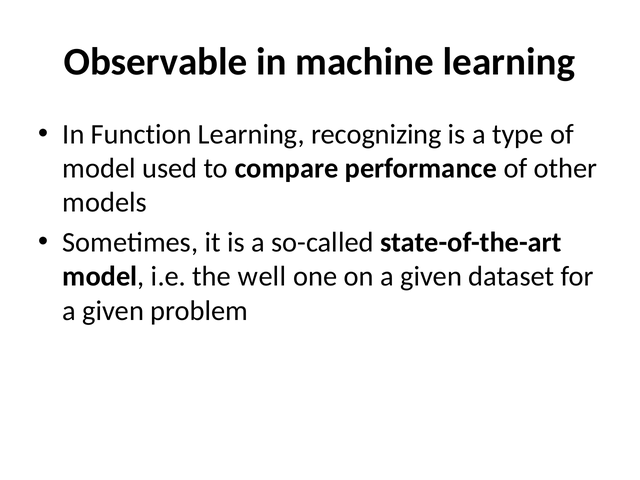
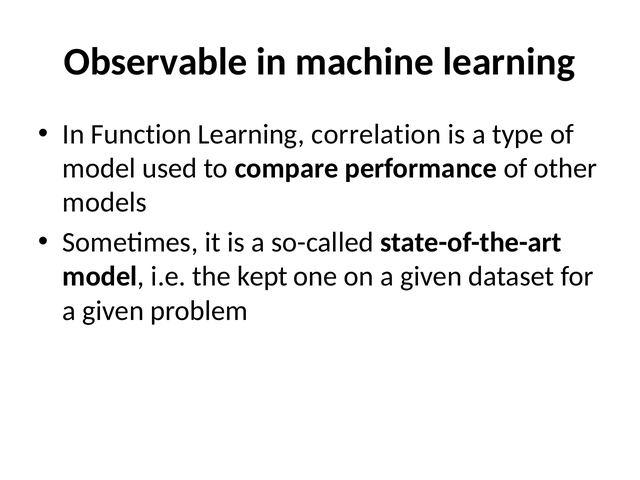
recognizing: recognizing -> correlation (376, 134)
well: well -> kept (262, 277)
